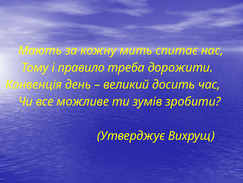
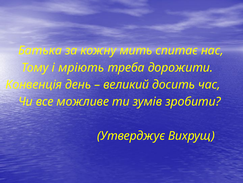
Мають: Мають -> Батька (40, 50)
правило: правило -> мріють (81, 67)
